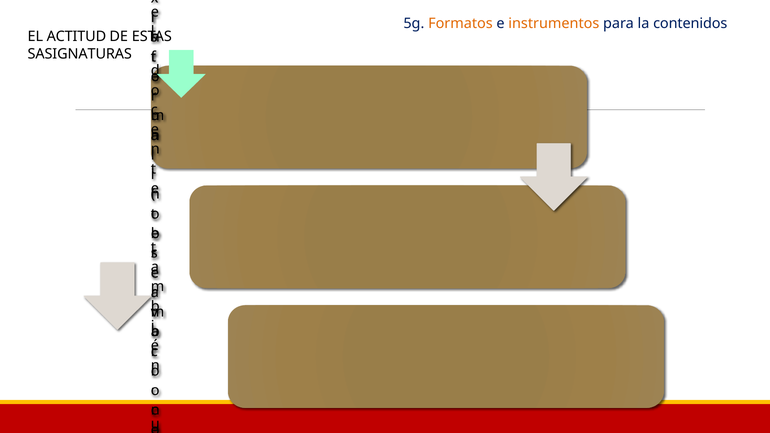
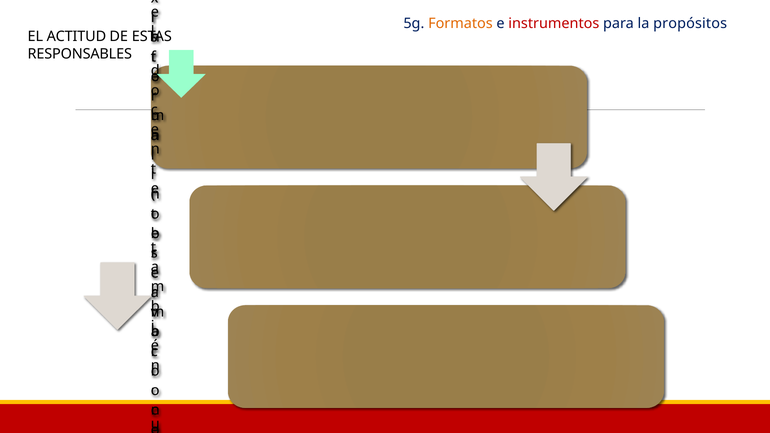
instrumentos colour: orange -> red (554, 24)
contenidos: contenidos -> propósitos (690, 24)
SASIGNATURAS: SASIGNATURAS -> RESPONSABLES (80, 54)
